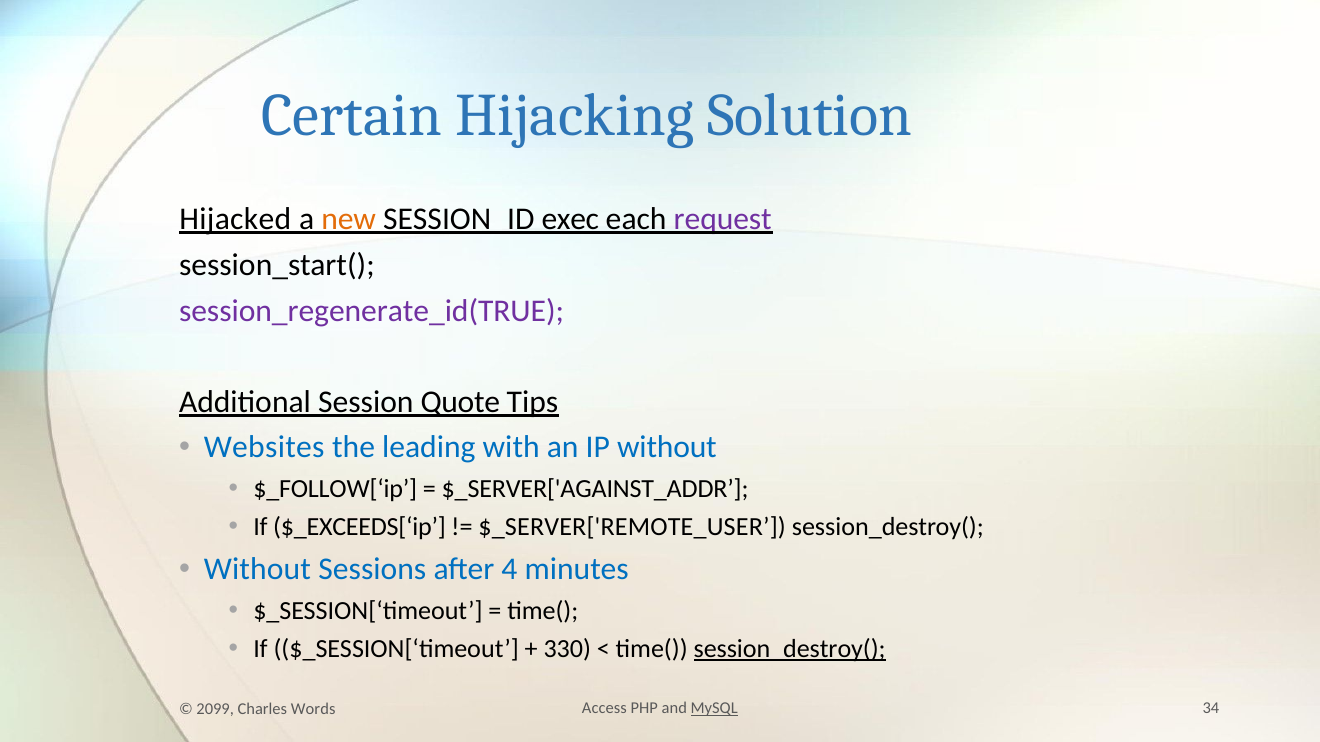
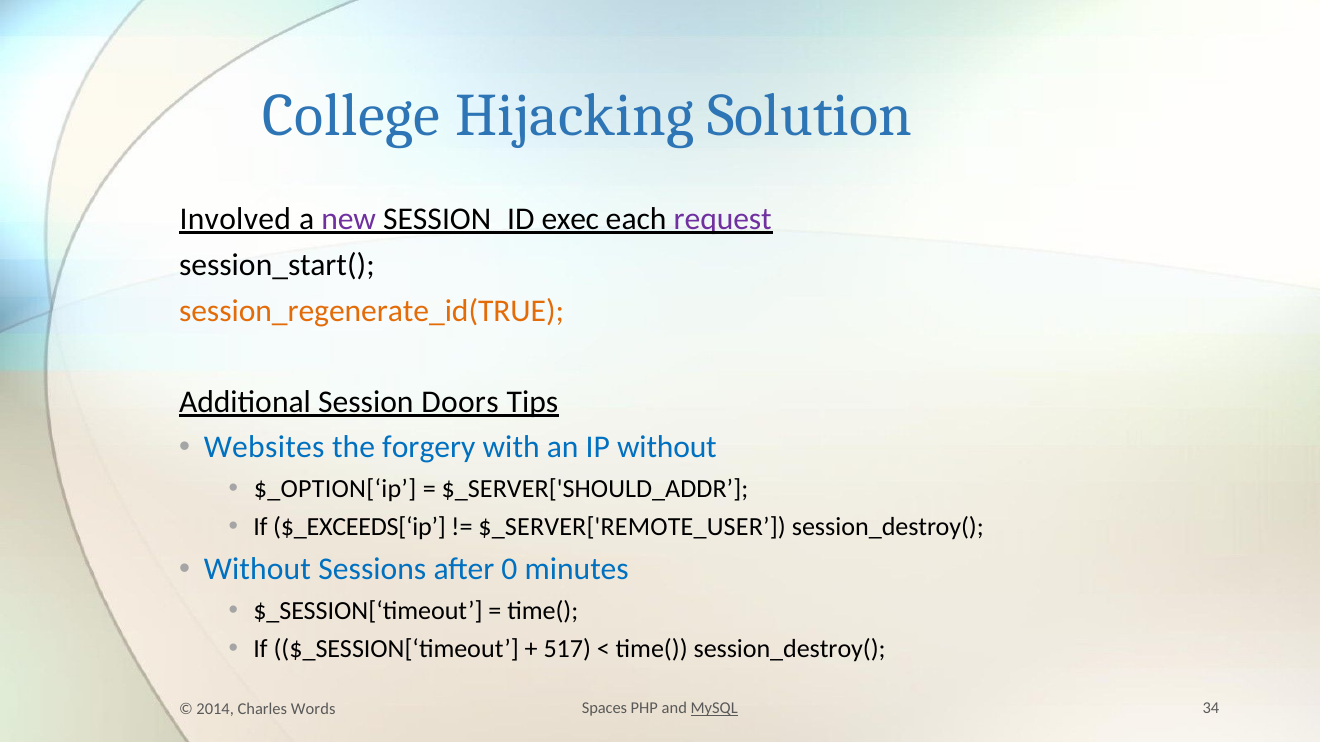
Certain: Certain -> College (352, 115)
Hijacked: Hijacked -> Involved (235, 219)
new colour: orange -> purple (349, 219)
session_regenerate_id(TRUE colour: purple -> orange (372, 311)
Quote: Quote -> Doors (460, 402)
leading: leading -> forgery (429, 448)
$_FOLLOW[‘ip: $_FOLLOW[‘ip -> $_OPTION[‘ip (335, 489)
$_SERVER['AGAINST_ADDR: $_SERVER['AGAINST_ADDR -> $_SERVER['SHOULD_ADDR (595, 489)
4: 4 -> 0 (509, 570)
330: 330 -> 517 (567, 649)
session_destroy( underline: present -> none (790, 649)
Access: Access -> Spaces (605, 709)
2099: 2099 -> 2014 (215, 709)
